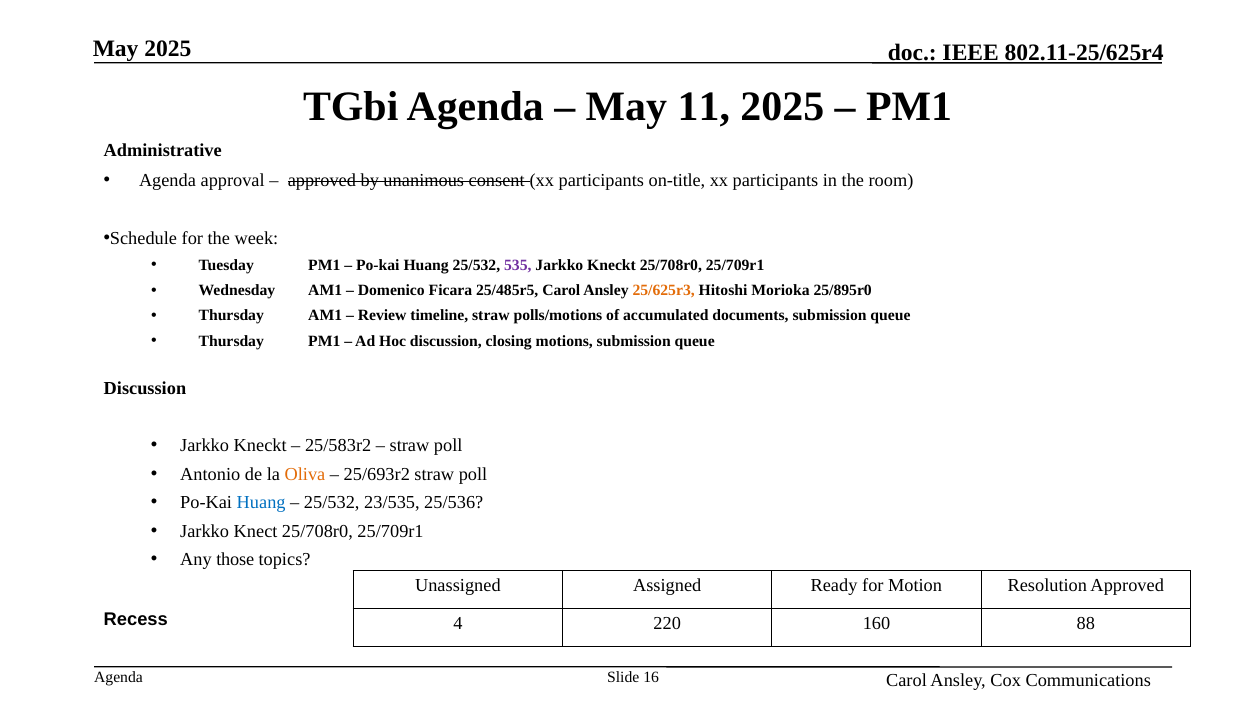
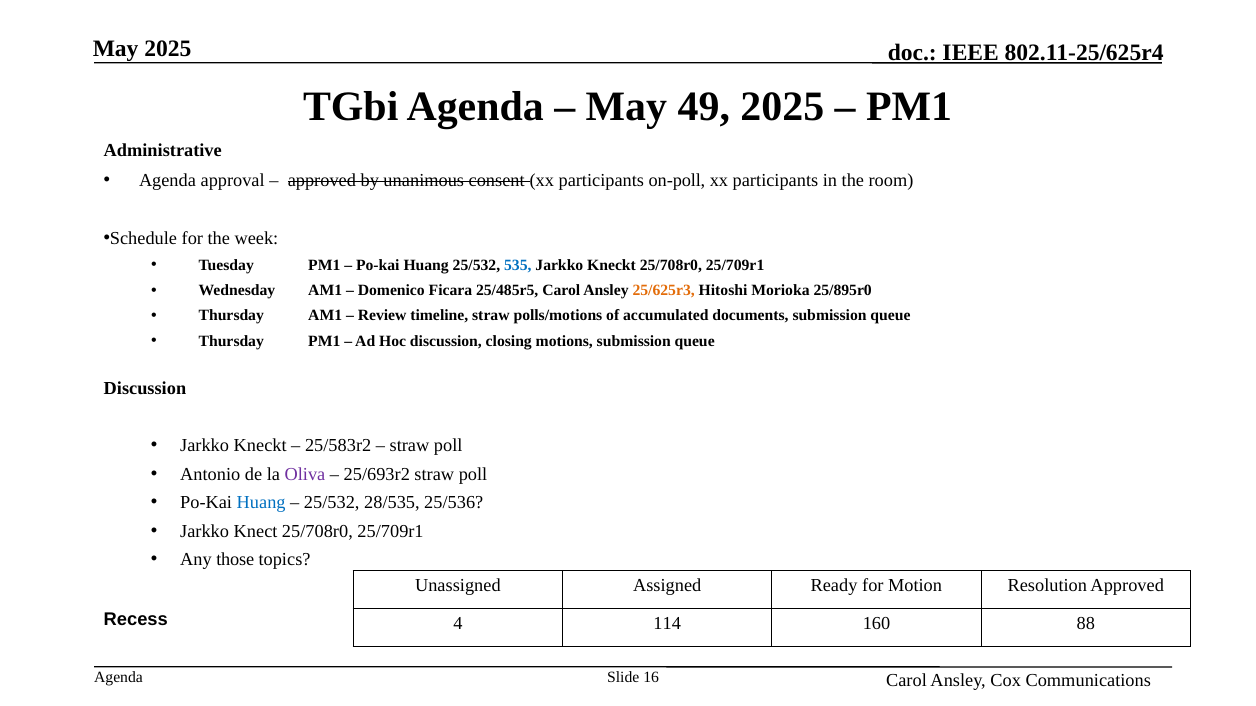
11: 11 -> 49 (704, 107)
on-title: on-title -> on-poll (677, 181)
535 colour: purple -> blue (518, 266)
Oliva colour: orange -> purple (305, 474)
23/535: 23/535 -> 28/535 (392, 503)
220: 220 -> 114 (667, 624)
